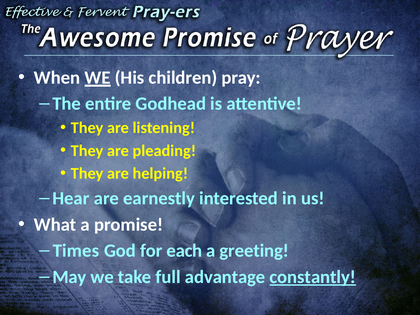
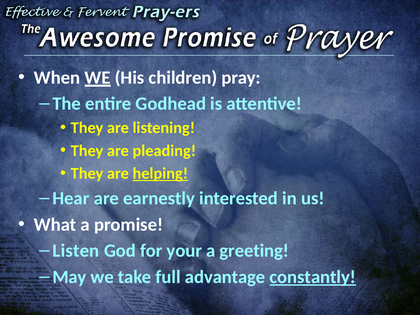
helping underline: none -> present (160, 174)
Times: Times -> Listen (76, 251)
each: each -> your (184, 251)
